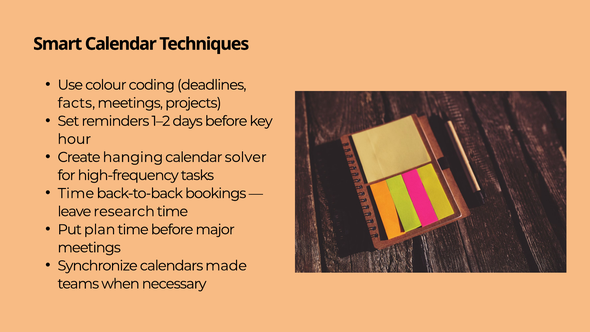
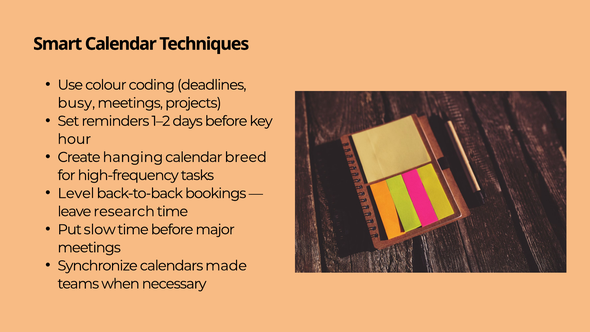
facts: facts -> busy (76, 103)
solver: solver -> breed (246, 157)
Time: Time -> Level (76, 193)
plan: plan -> slow (100, 229)
